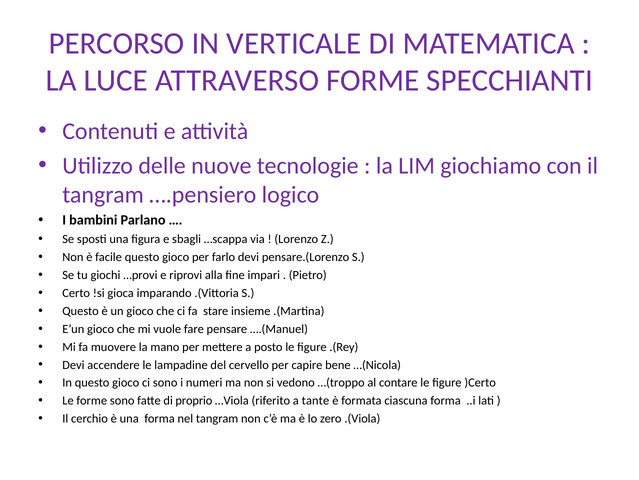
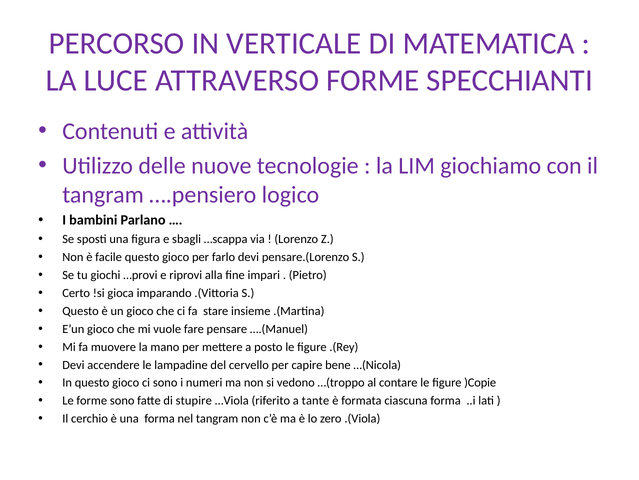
)Certo: )Certo -> )Copie (480, 382)
proprio: proprio -> stupire (194, 400)
